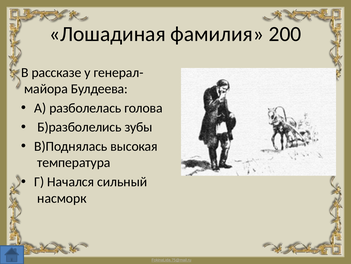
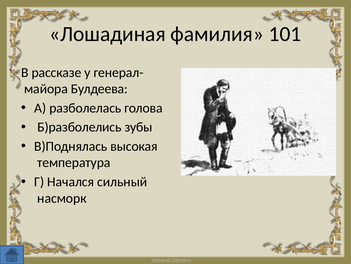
200: 200 -> 101 (285, 34)
